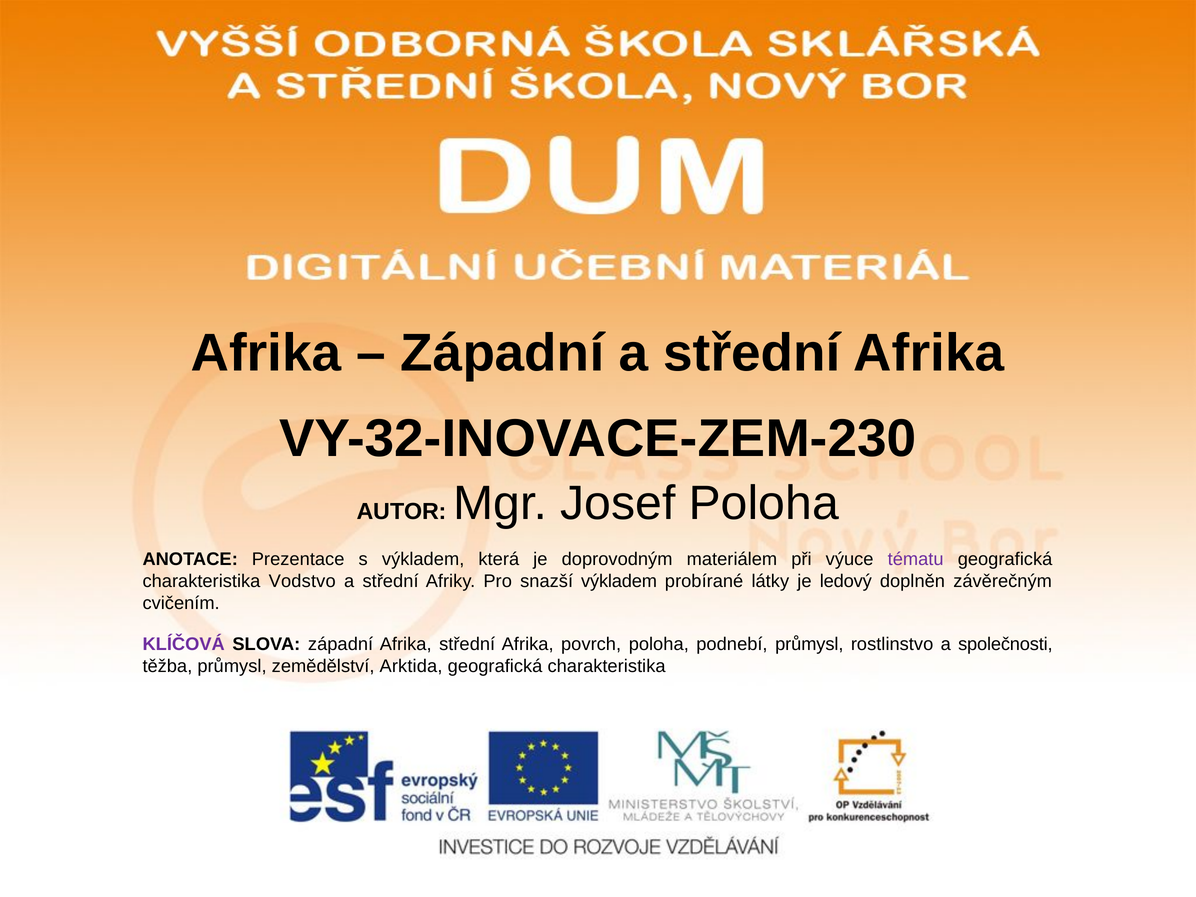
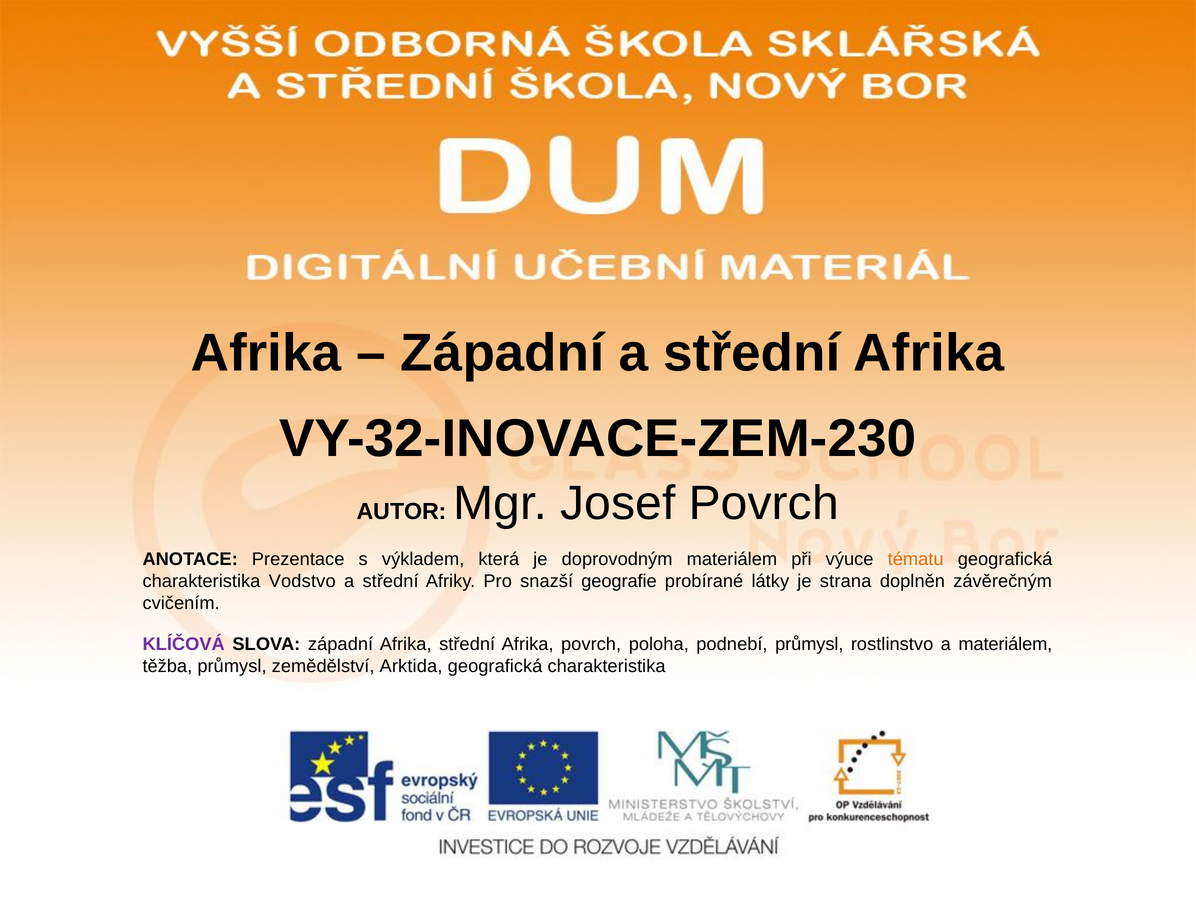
Josef Poloha: Poloha -> Povrch (764, 504)
tématu colour: purple -> orange (916, 559)
snazší výkladem: výkladem -> geografie (619, 581)
ledový: ledový -> strana (846, 581)
a společnosti: společnosti -> materiálem (1005, 644)
